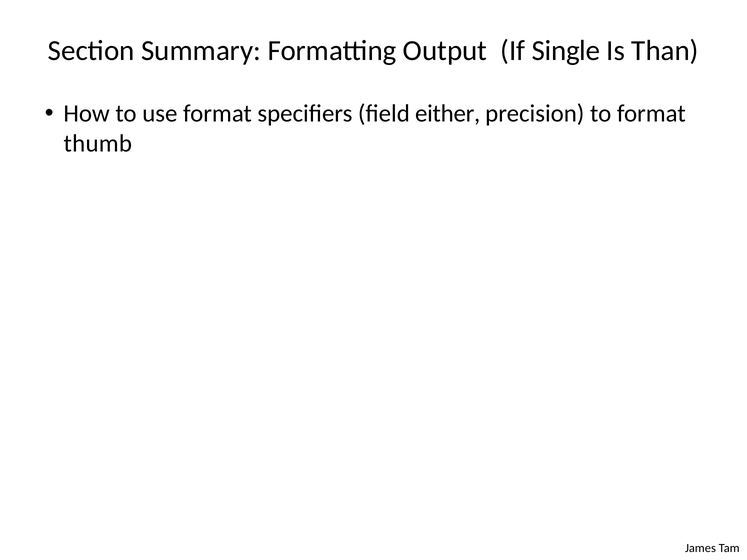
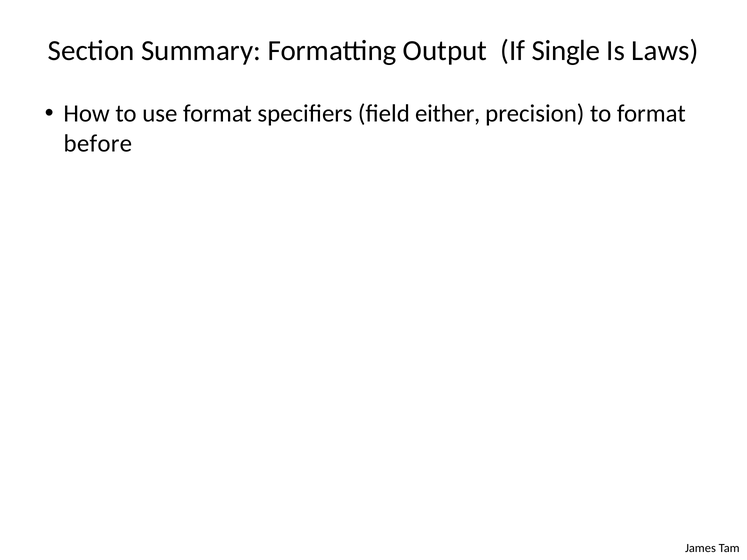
Than: Than -> Laws (665, 51)
thumb: thumb -> before (98, 144)
